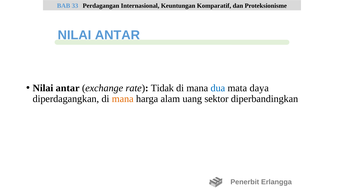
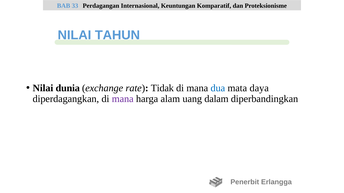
ANTAR: ANTAR -> TAHUN (117, 35)
antar: antar -> dunia (68, 88)
mana colour: orange -> purple (123, 99)
sektor: sektor -> dalam (216, 99)
